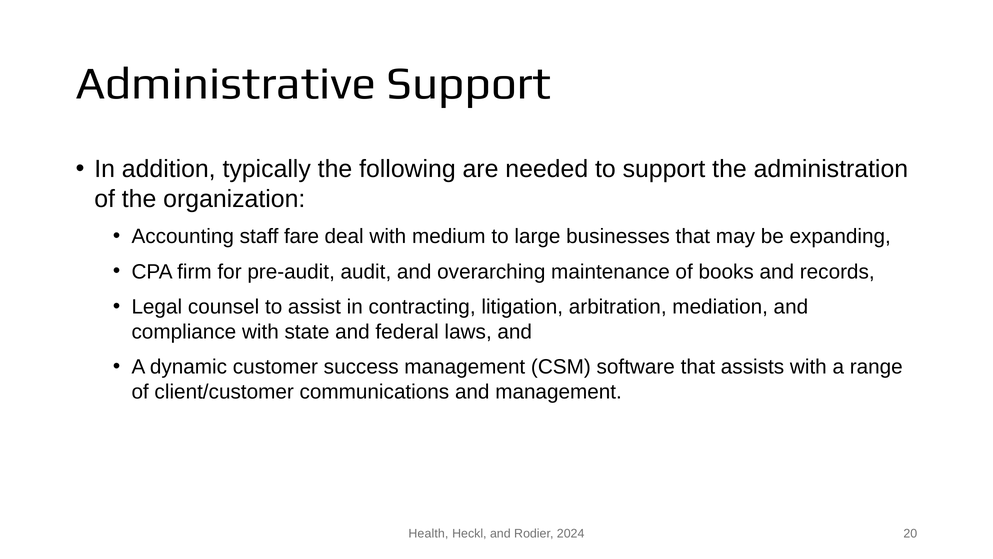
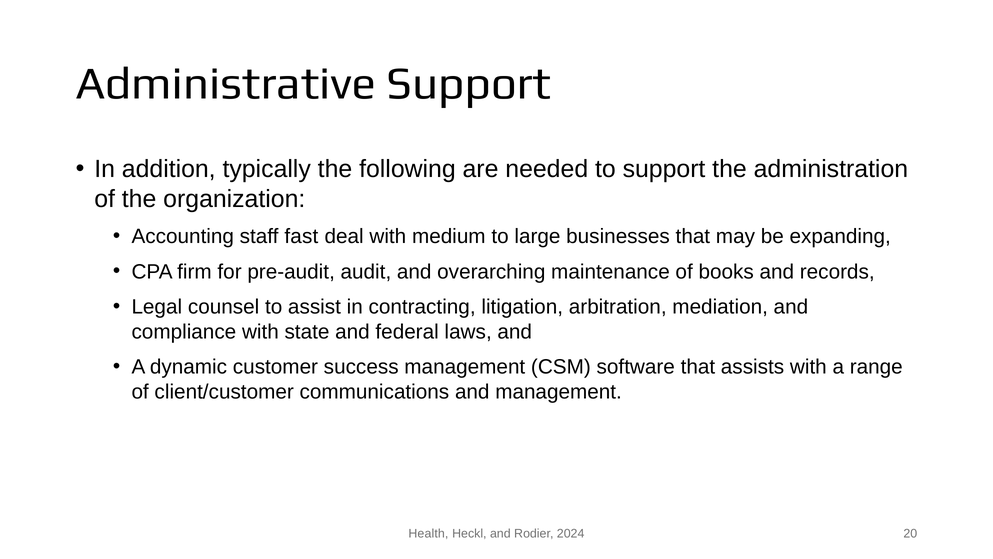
fare: fare -> fast (301, 236)
